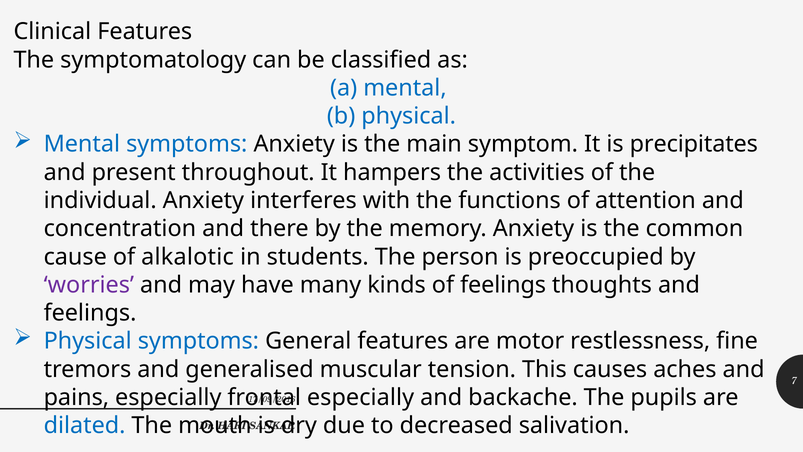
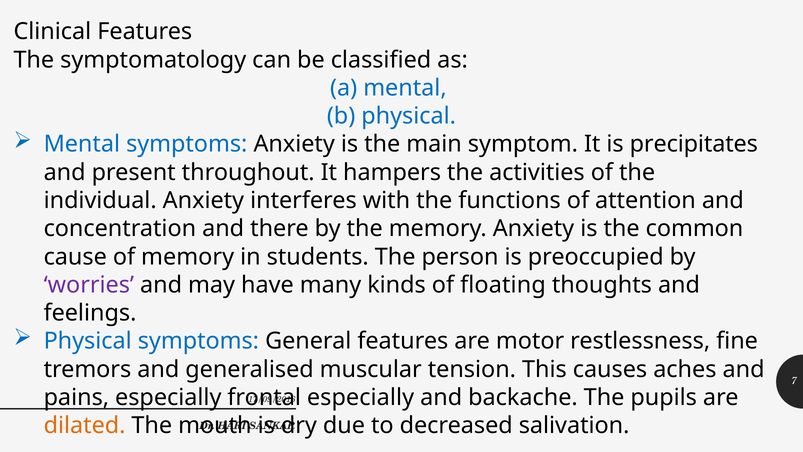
of alkalotic: alkalotic -> memory (188, 257)
of feelings: feelings -> floating (503, 285)
dilated colour: blue -> orange (85, 425)
